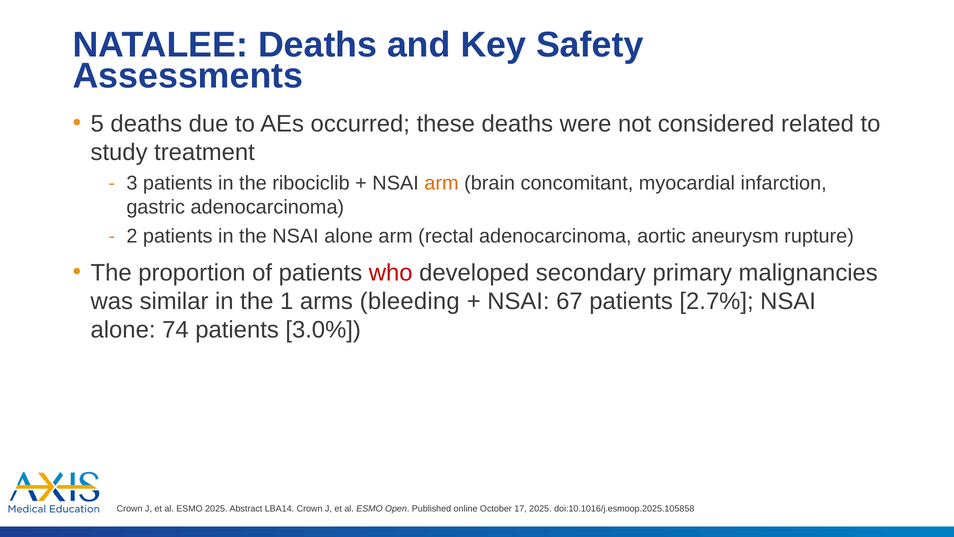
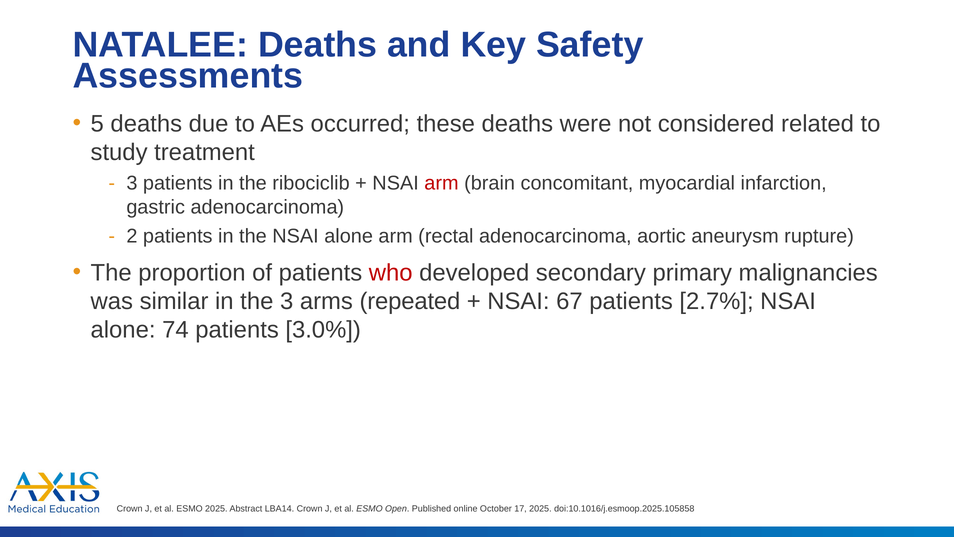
arm colour: orange -> red (441, 183)
the 1: 1 -> 3 (287, 301)
bleeding: bleeding -> repeated (410, 301)
